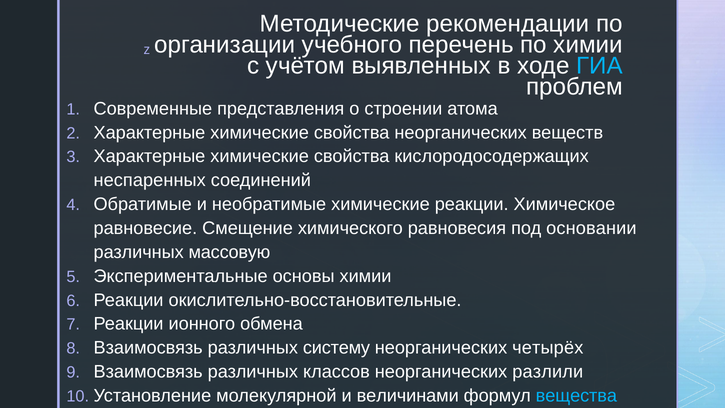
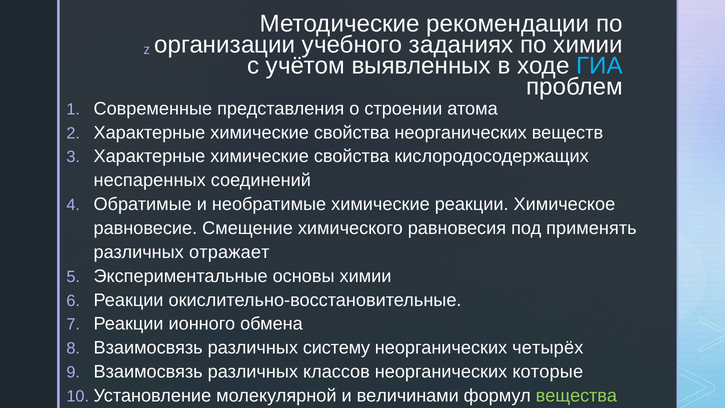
перечень: перечень -> заданиях (461, 45)
основании: основании -> применять (591, 228)
массовую: массовую -> отражает (229, 252)
разлили: разлили -> которые (548, 372)
вещества colour: light blue -> light green (576, 396)
